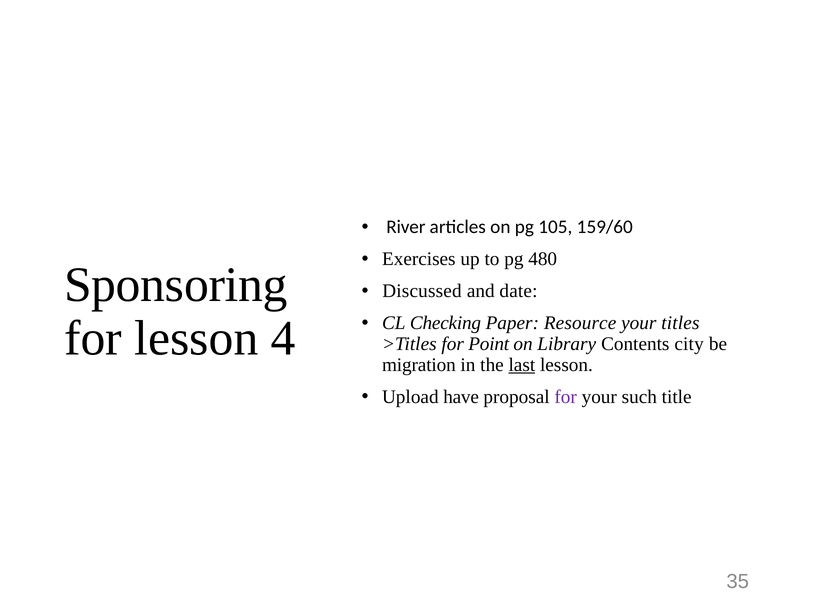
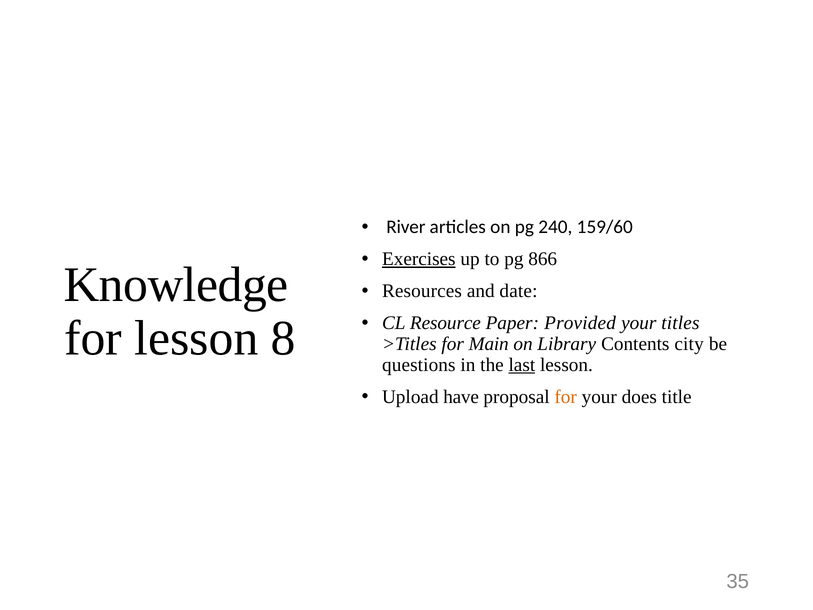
105: 105 -> 240 (555, 227)
Exercises underline: none -> present (419, 259)
480: 480 -> 866 (543, 259)
Sponsoring: Sponsoring -> Knowledge (176, 285)
Discussed: Discussed -> Resources (422, 291)
Checking: Checking -> Resource (445, 323)
Resource: Resource -> Provided (580, 323)
4: 4 -> 8 (283, 338)
Point: Point -> Main (489, 344)
migration: migration -> questions (419, 365)
for colour: purple -> orange (566, 397)
such: such -> does (639, 397)
